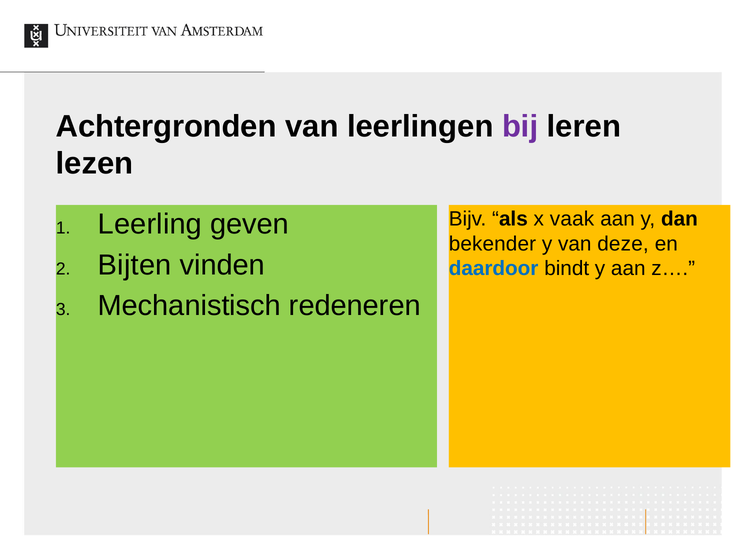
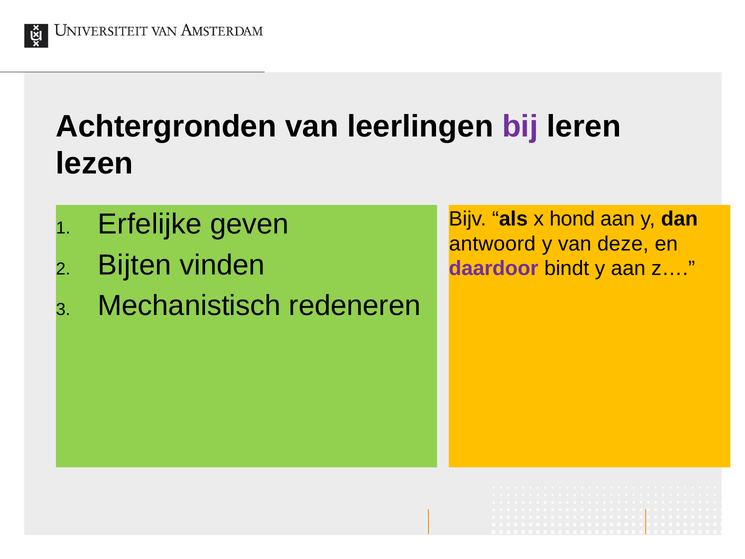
vaak: vaak -> hond (572, 219)
Leerling: Leerling -> Erfelijke (150, 224)
bekender: bekender -> antwoord (492, 244)
daardoor colour: blue -> purple (494, 268)
